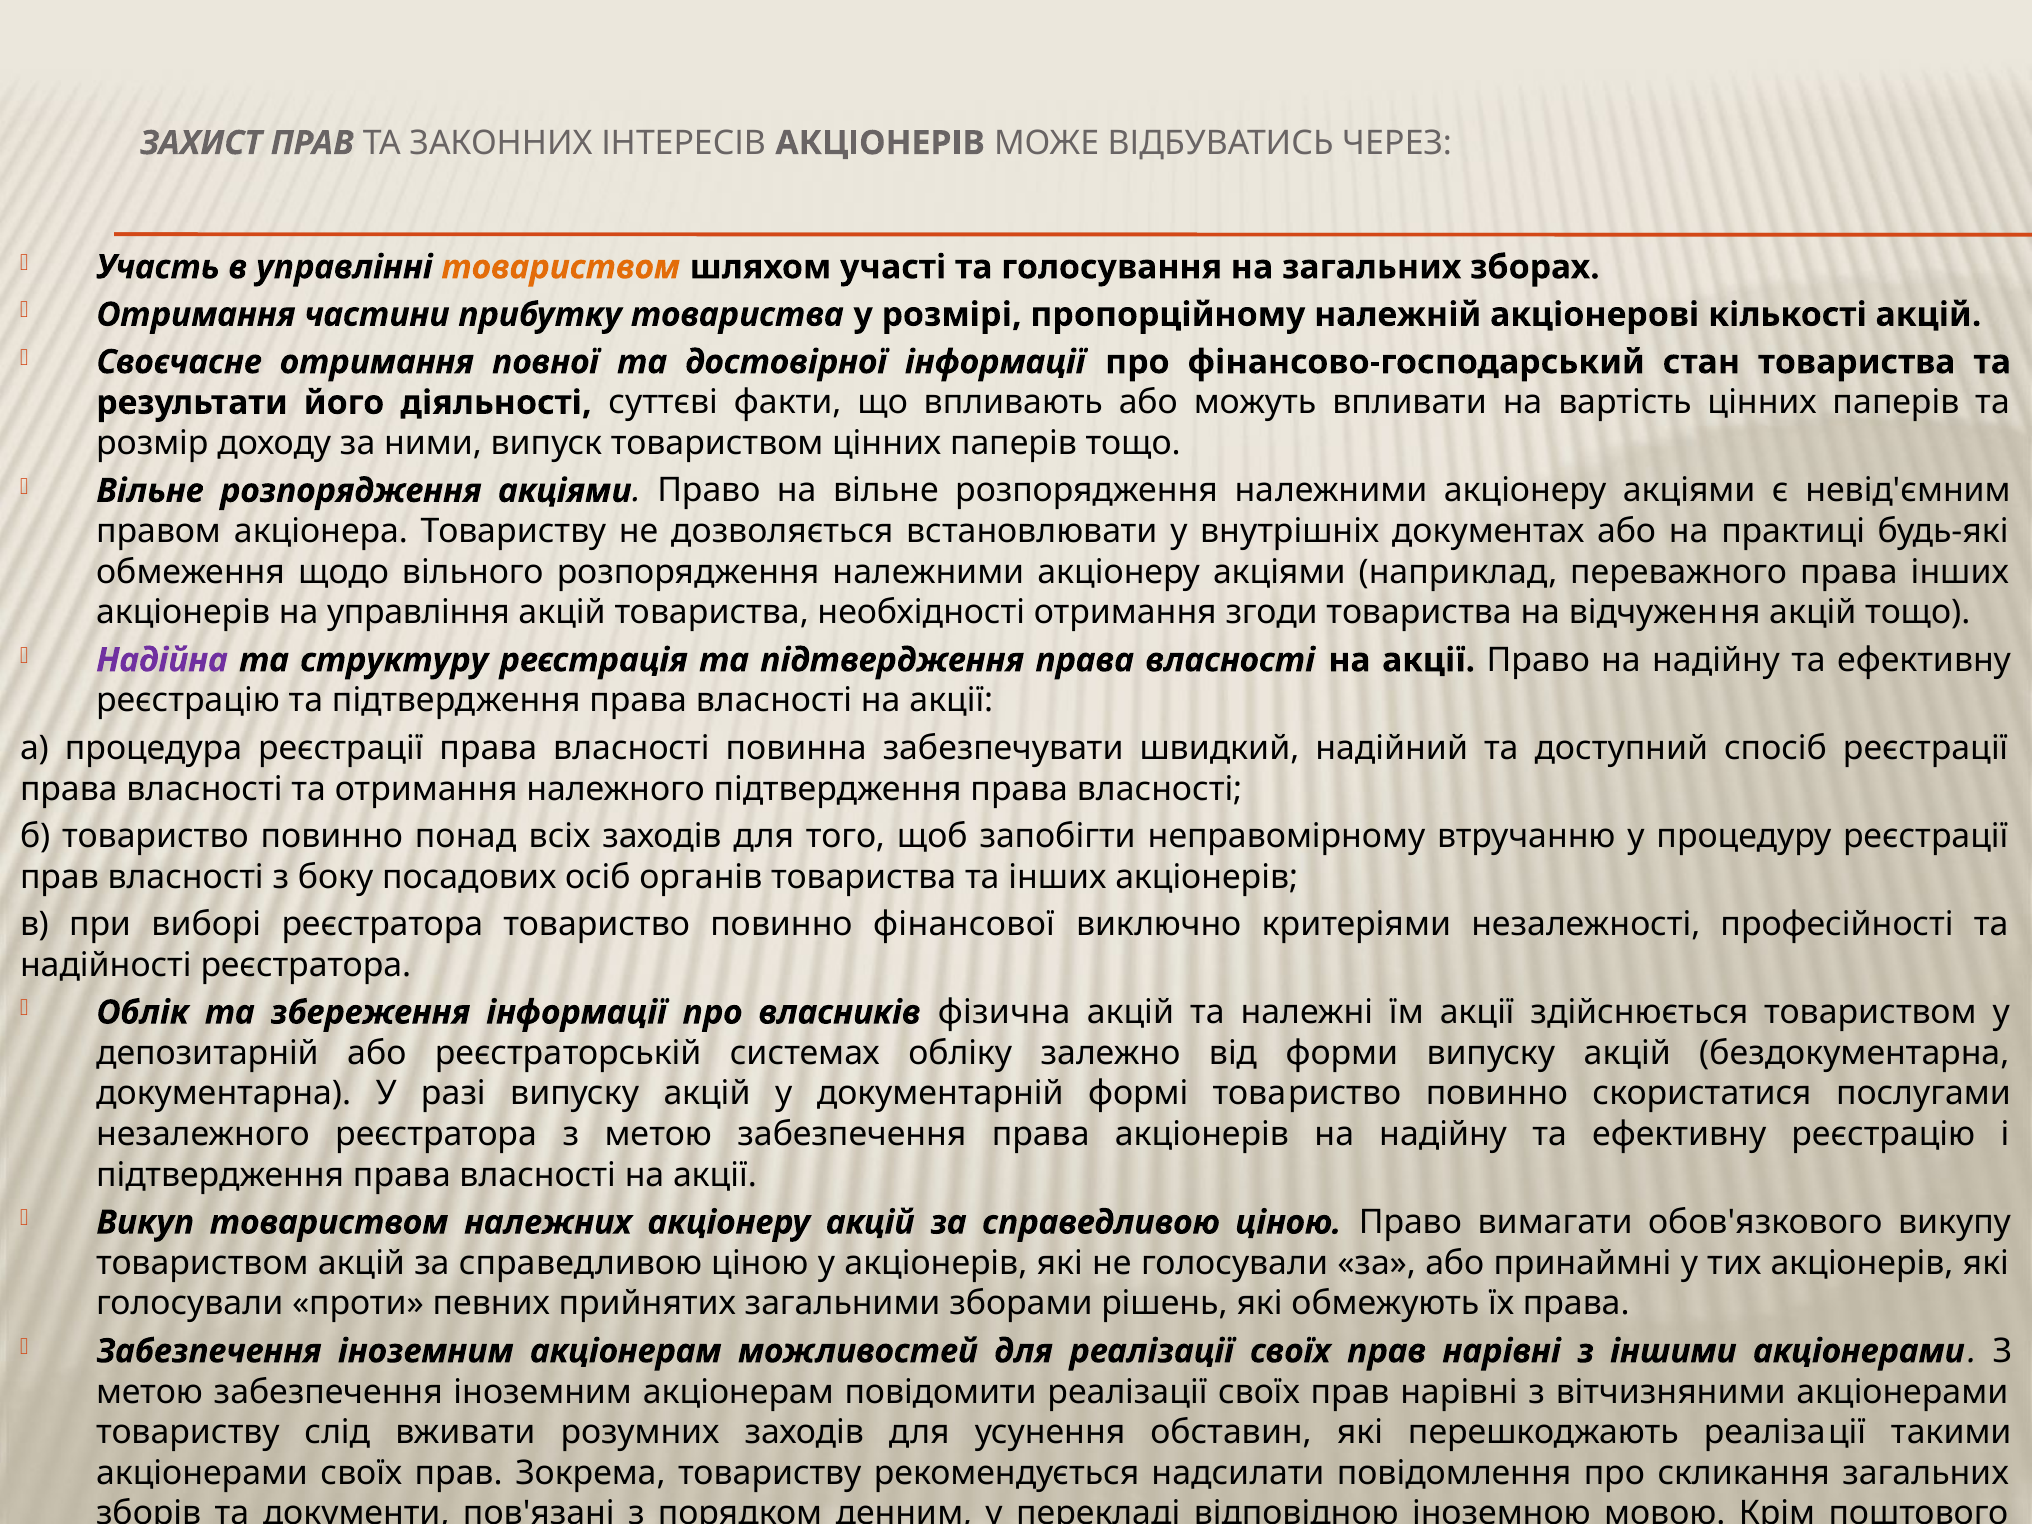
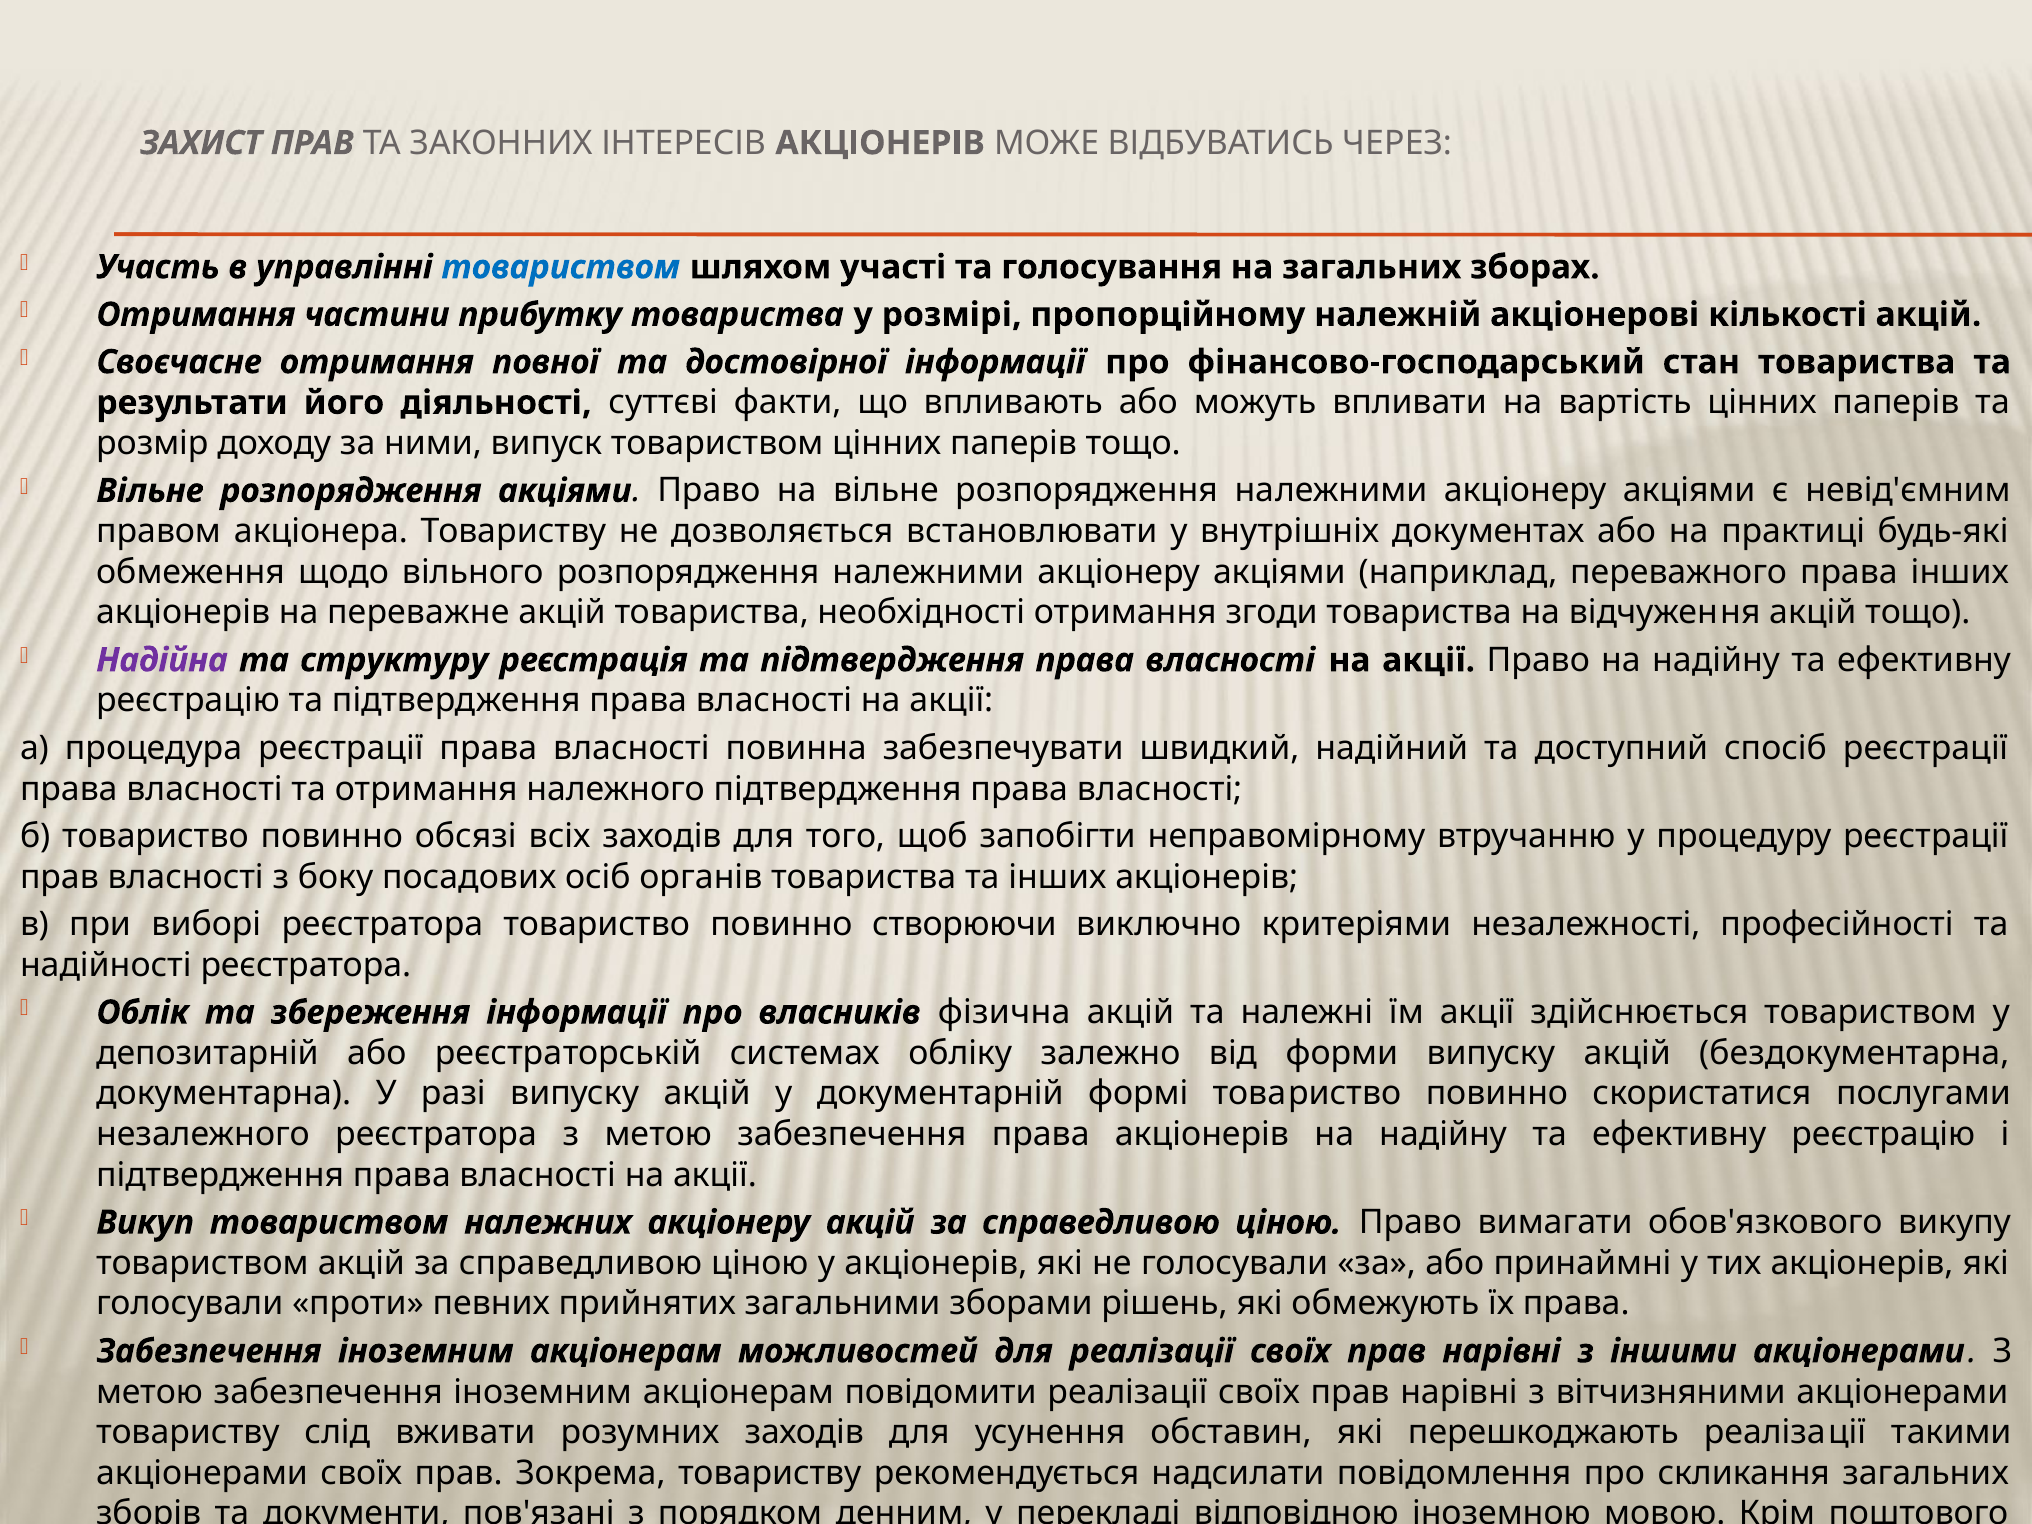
товариством colour: orange -> blue (561, 267)
управління: управління -> переважне (418, 613)
понад: понад -> обсязі (466, 836)
фінансової: фінансової -> створюючи (964, 924)
